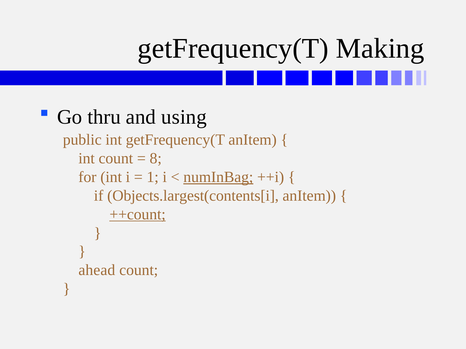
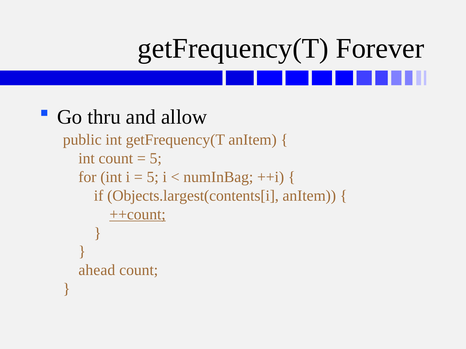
Making: Making -> Forever (380, 49)
using: using -> allow (184, 117)
8: 8 -> 5 (156, 159)
1: 1 -> 5 (153, 177)
numInBag underline: present -> none (218, 177)
